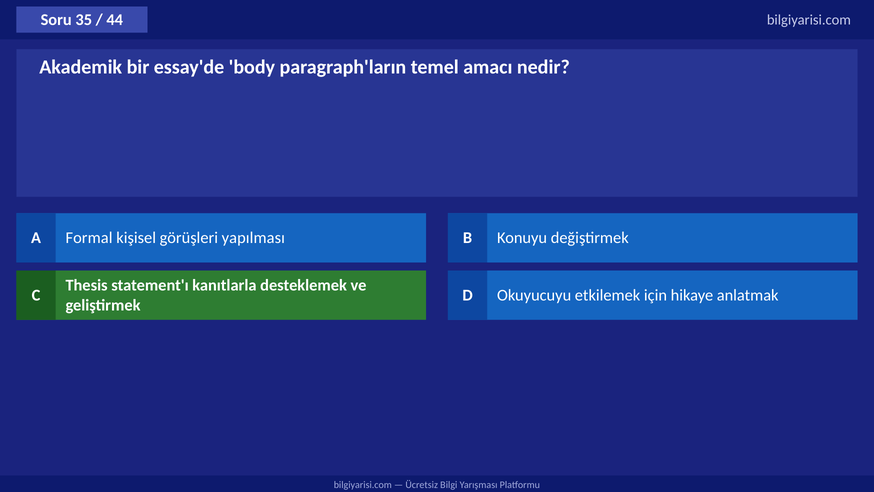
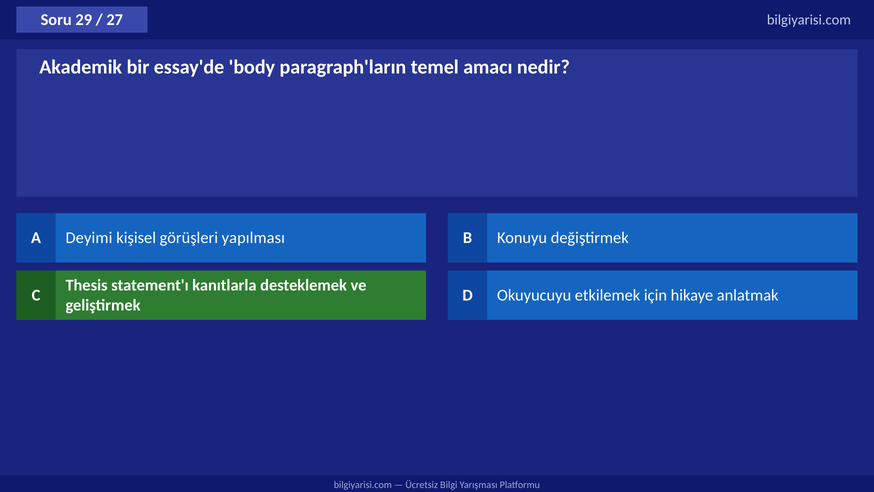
35: 35 -> 29 (84, 20)
44: 44 -> 27 (115, 20)
Formal: Formal -> Deyimi (89, 238)
